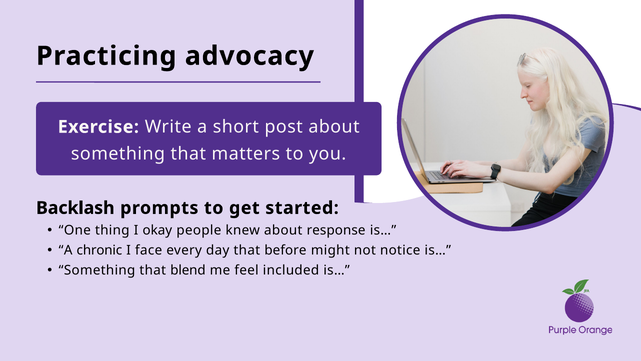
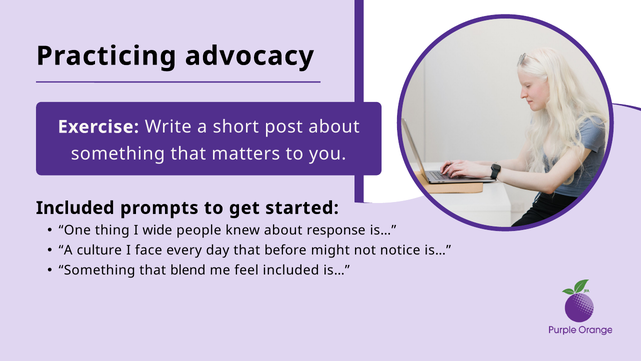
Backlash: Backlash -> Included (75, 208)
okay: okay -> wide (157, 230)
chronic: chronic -> culture (99, 250)
